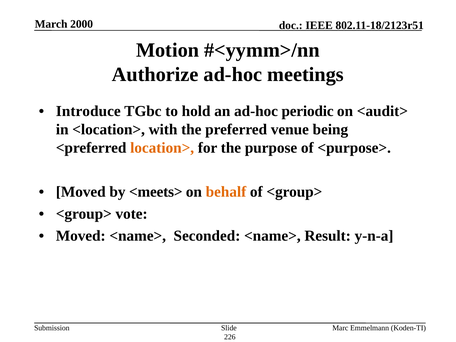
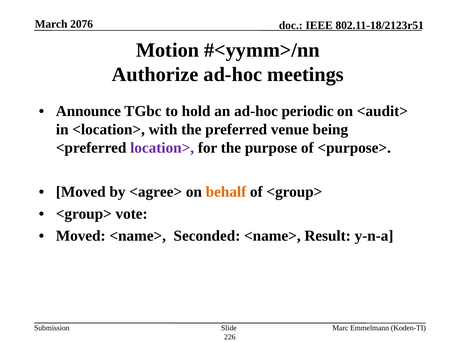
2000: 2000 -> 2076 (82, 24)
Introduce: Introduce -> Announce (88, 111)
location> colour: orange -> purple (162, 148)
<meets>: <meets> -> <agree> (156, 192)
